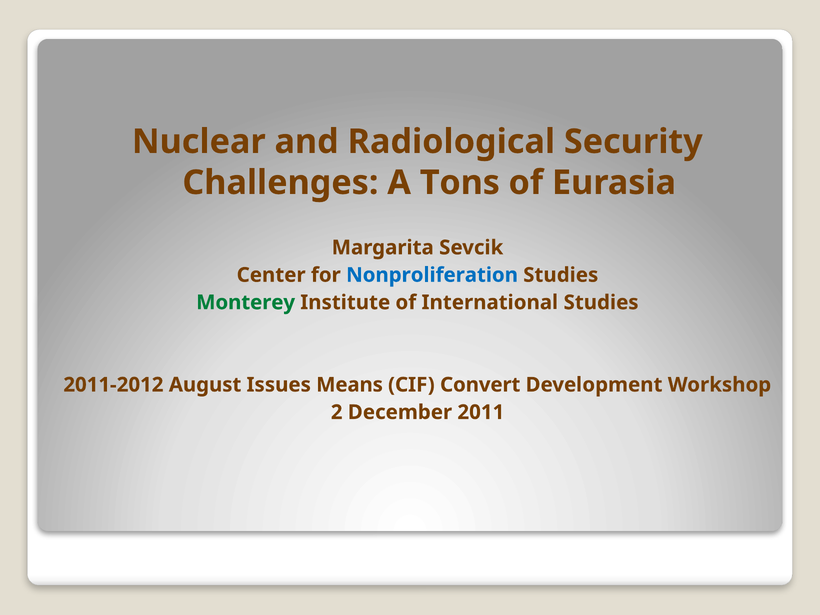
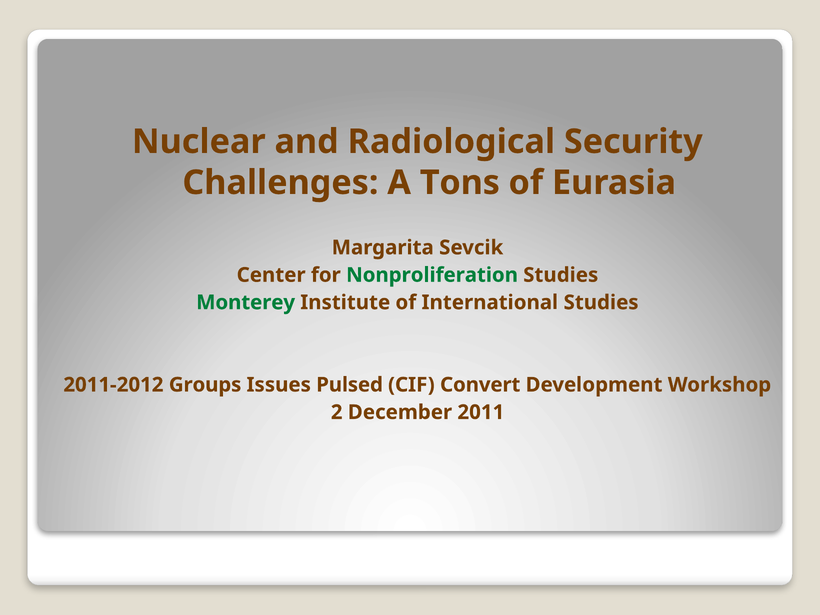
Nonproliferation colour: blue -> green (432, 275)
August: August -> Groups (205, 385)
Means: Means -> Pulsed (350, 385)
